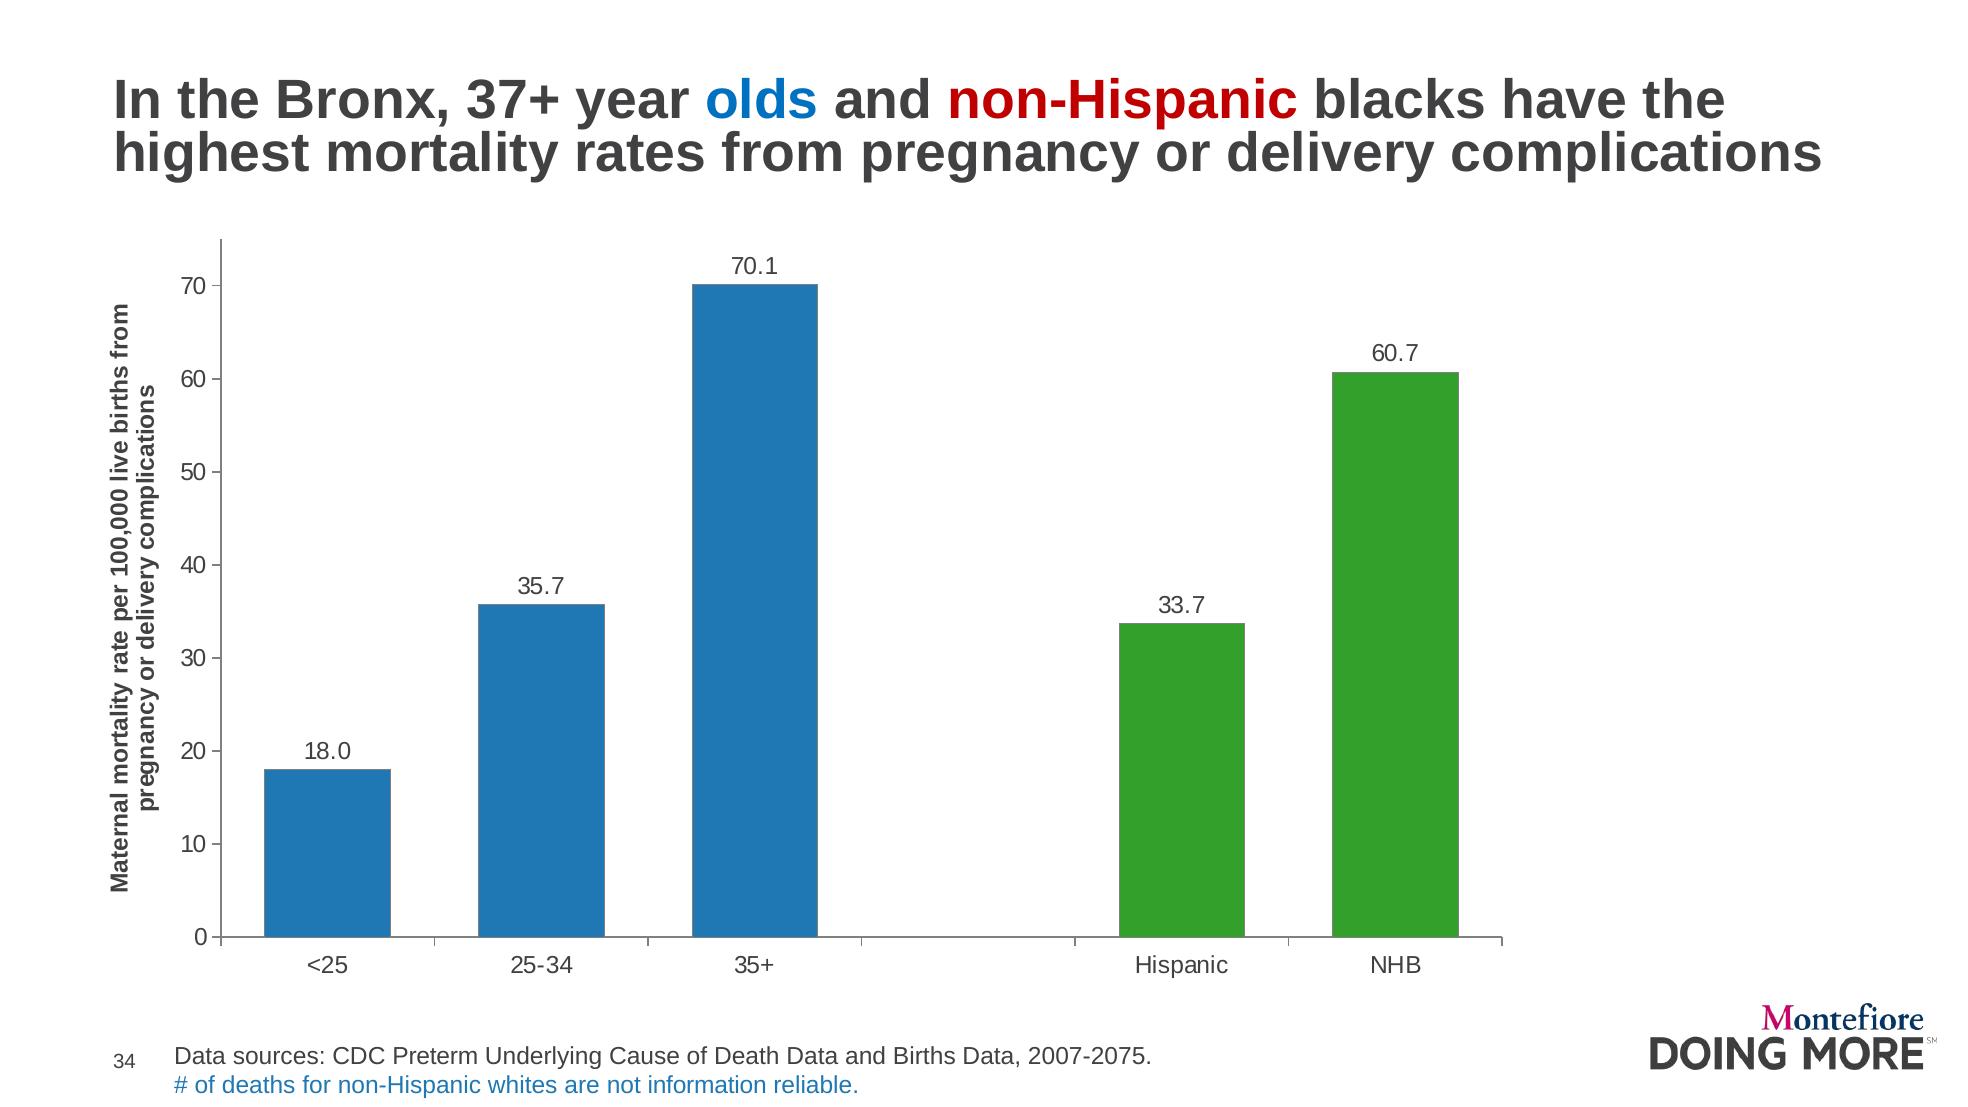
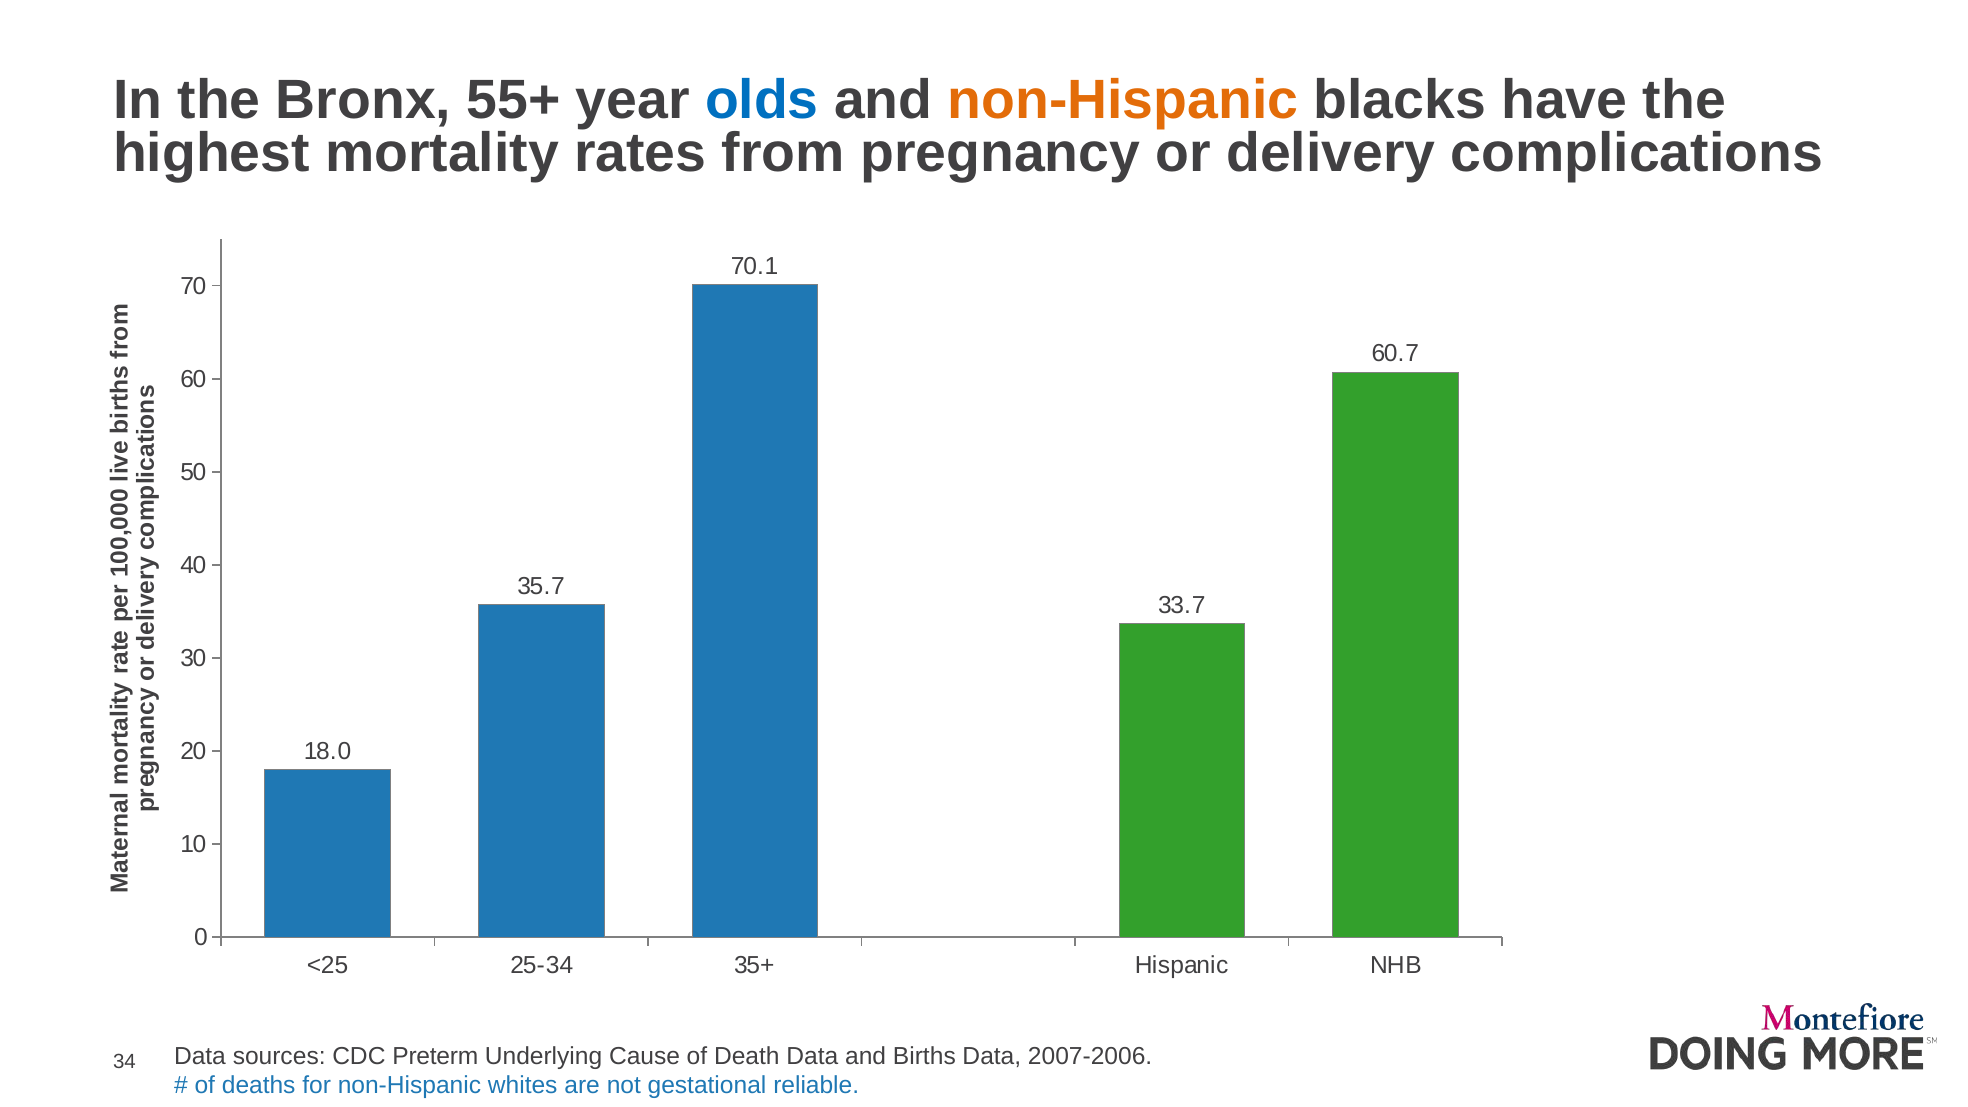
37+: 37+ -> 55+ (513, 101)
non-Hispanic colour: red -> orange (1123, 101)
2007-2075: 2007-2075 -> 2007-2006 (1090, 1056)
information: information -> gestational (707, 1086)
